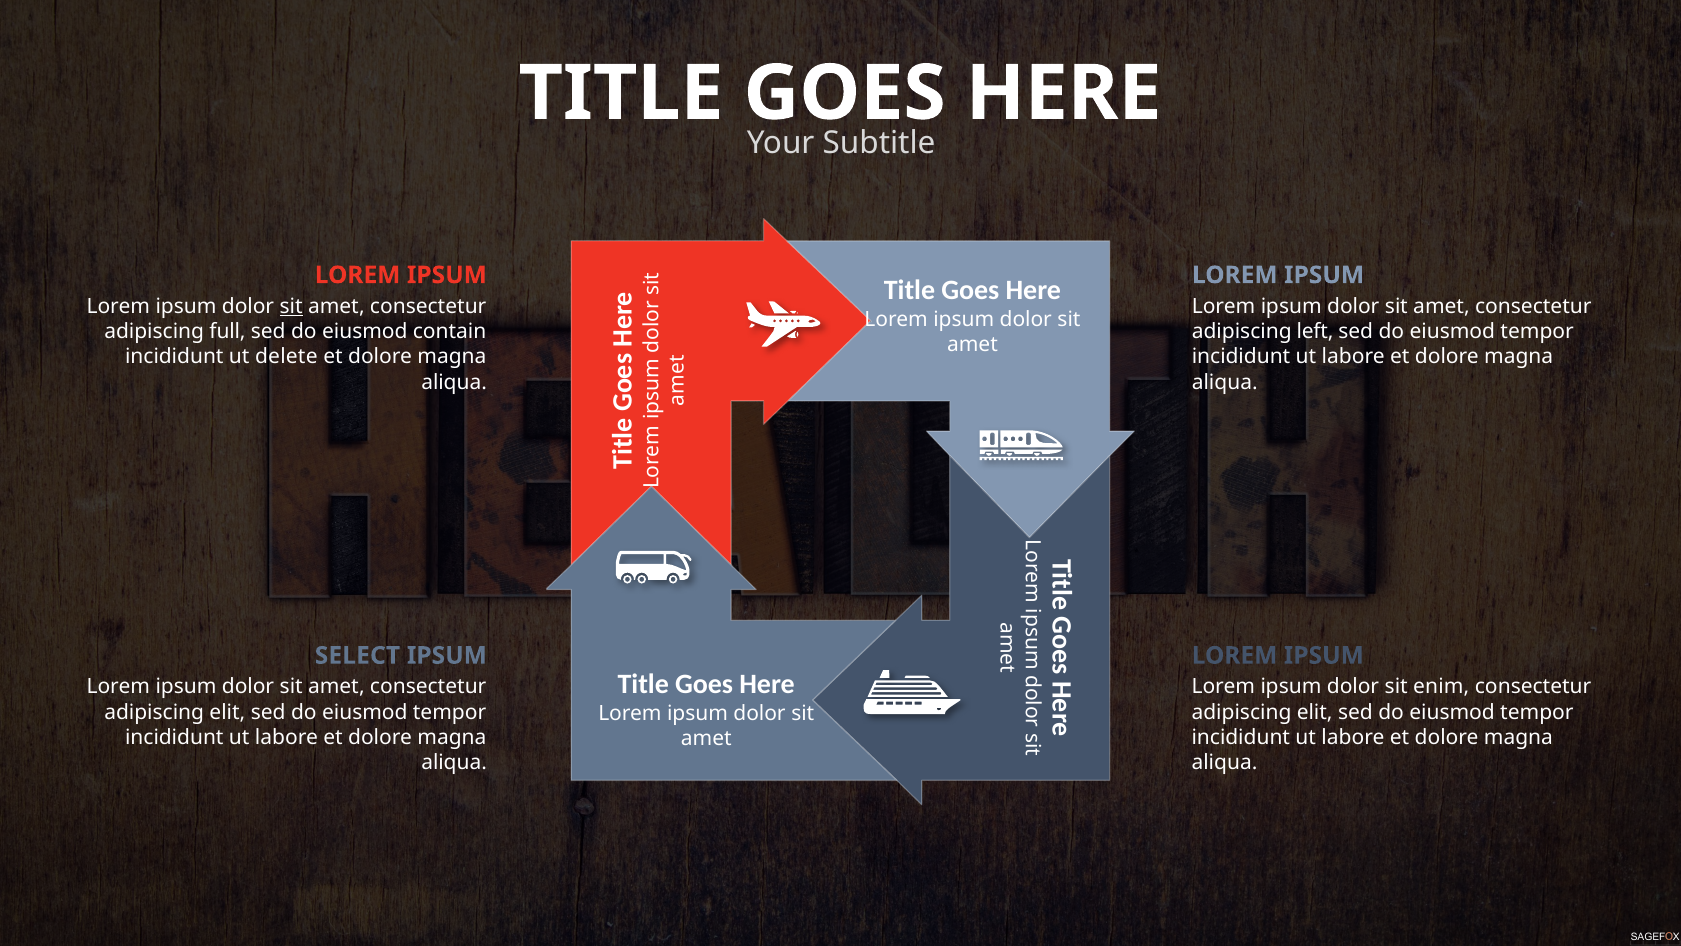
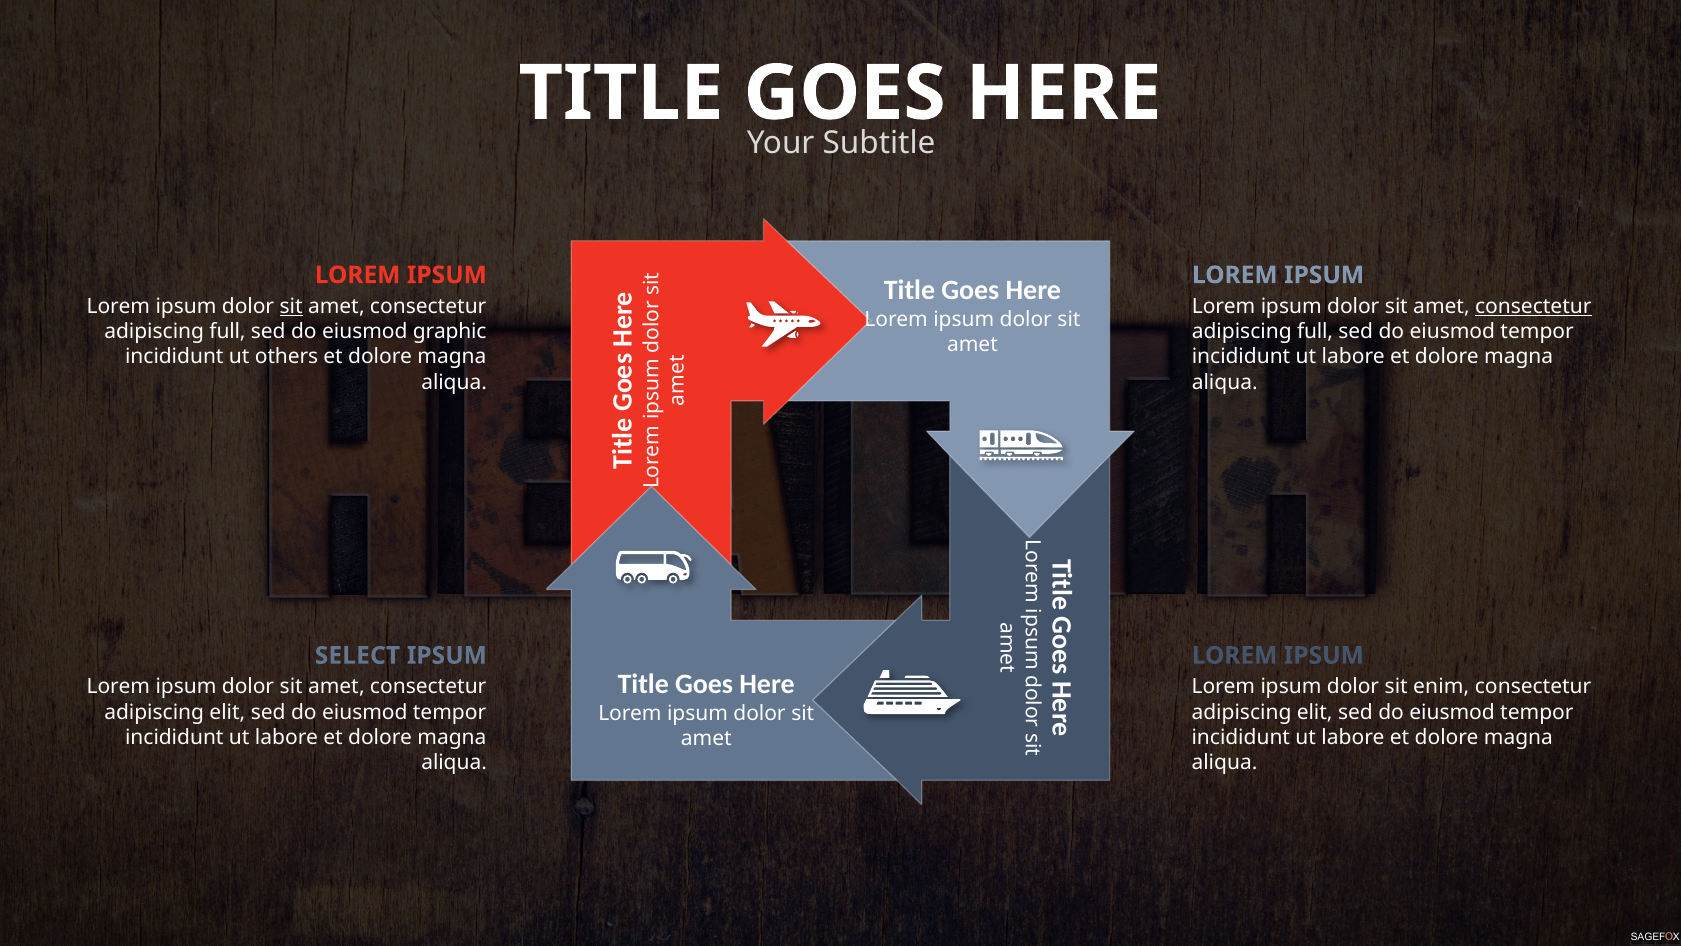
consectetur underline: none -> present (1533, 306)
contain: contain -> graphic (450, 331)
left: left -> full (1315, 331)
delete: delete -> others (287, 357)
